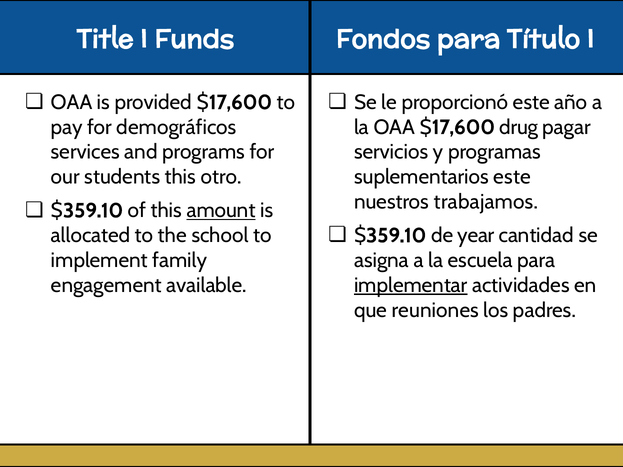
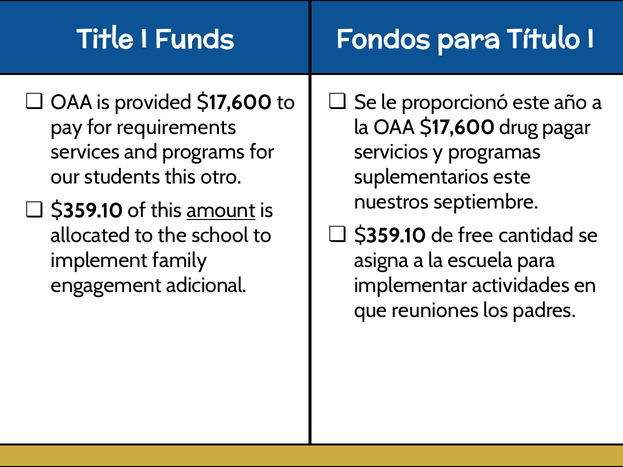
demográficos: demográficos -> requirements (176, 127)
trabajamos: trabajamos -> septiembre (486, 202)
year: year -> free (476, 236)
available: available -> adicional (207, 285)
implementar underline: present -> none (411, 285)
